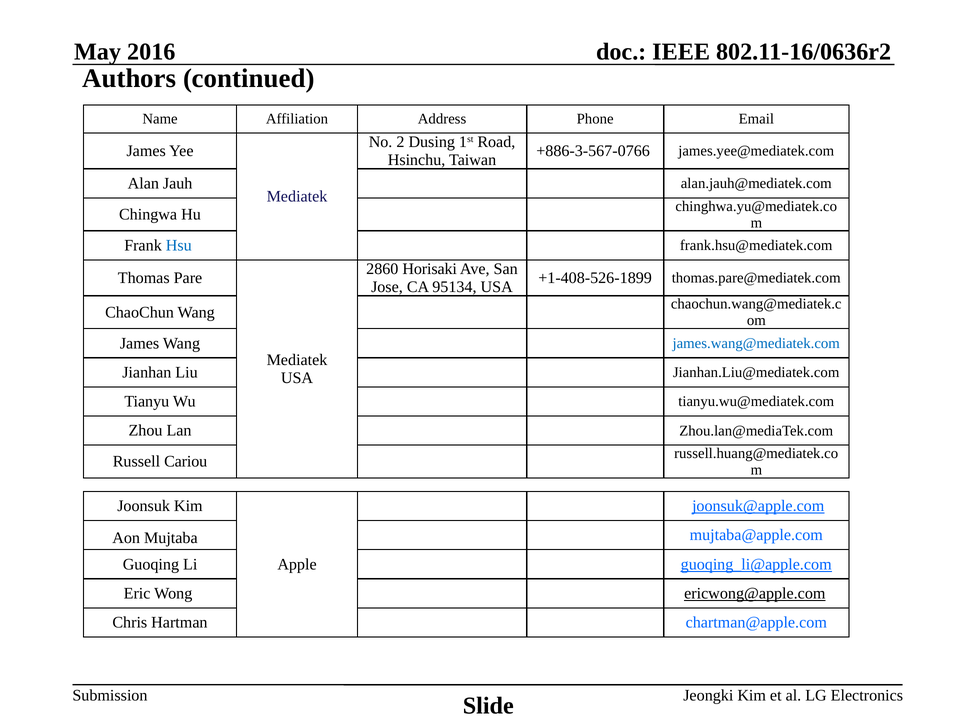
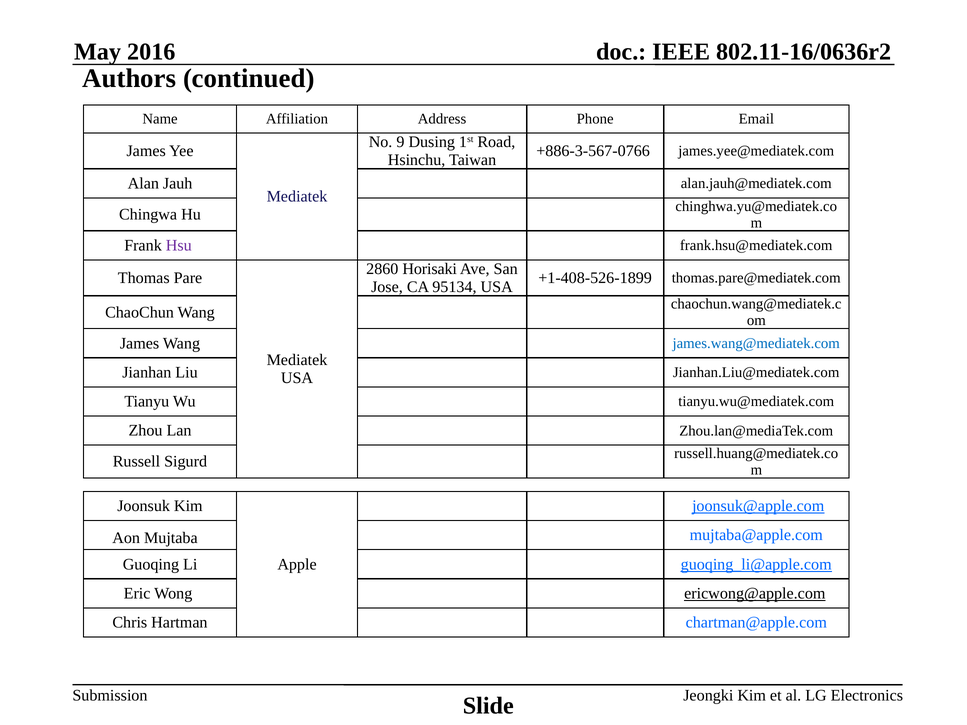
2: 2 -> 9 (400, 142)
Hsu colour: blue -> purple (179, 246)
Cariou: Cariou -> Sigurd (186, 462)
